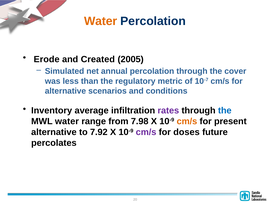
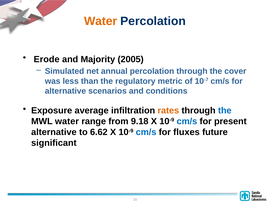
Created: Created -> Majority (98, 59)
Inventory: Inventory -> Exposure (52, 110)
rates colour: purple -> orange (168, 110)
7.98: 7.98 -> 9.18 (140, 121)
cm/s colour: orange -> blue (187, 121)
7.92: 7.92 -> 6.62 (99, 132)
cm/s colour: purple -> blue (146, 132)
doses: doses -> fluxes (186, 132)
percolates: percolates -> significant (54, 143)
